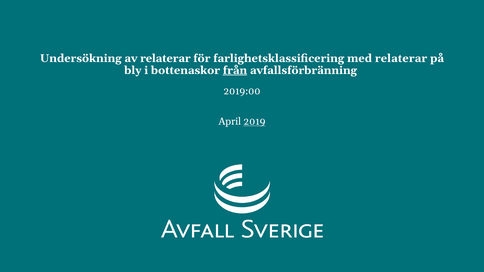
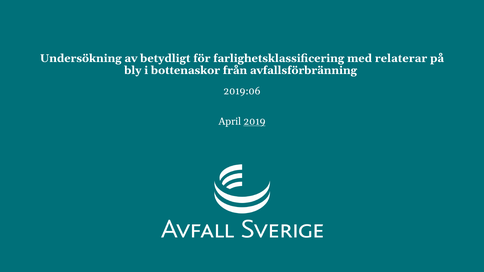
av relaterar: relaterar -> betydligt (165, 58)
från underline: present -> none (235, 70)
2019:00: 2019:00 -> 2019:06 (242, 91)
